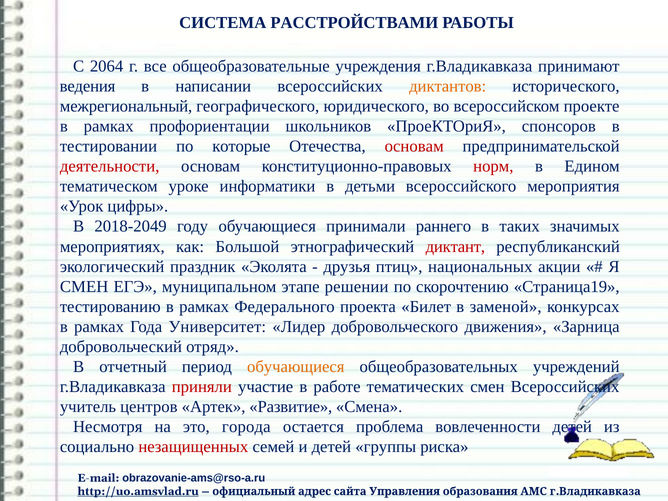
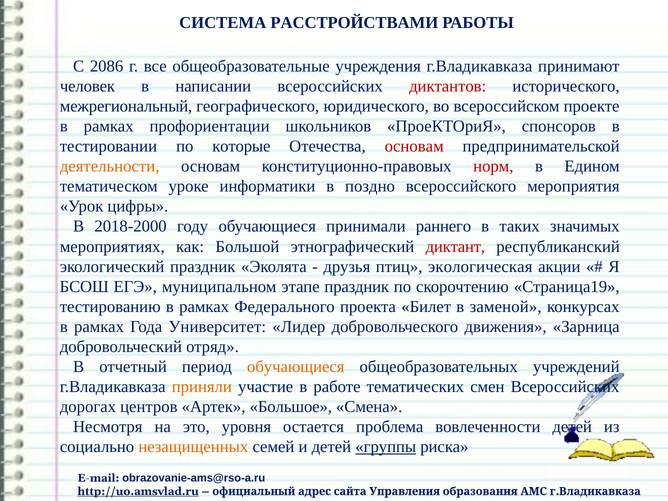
2064: 2064 -> 2086 (107, 66)
ведения: ведения -> человек (87, 86)
диктантов colour: orange -> red (448, 86)
деятельности colour: red -> orange (110, 166)
детьми: детьми -> поздно (370, 186)
2018-2049: 2018-2049 -> 2018-2000 (131, 226)
национальных: национальных -> экологическая (480, 267)
СМЕН: СМЕН -> БСОШ (84, 287)
этапе решении: решении -> праздник (357, 287)
приняли colour: red -> orange (202, 387)
учитель: учитель -> дорогах (88, 407)
Развитие: Развитие -> Большое (291, 407)
города: города -> уровня (246, 427)
незащищенных colour: red -> orange (193, 447)
группы underline: none -> present (386, 447)
